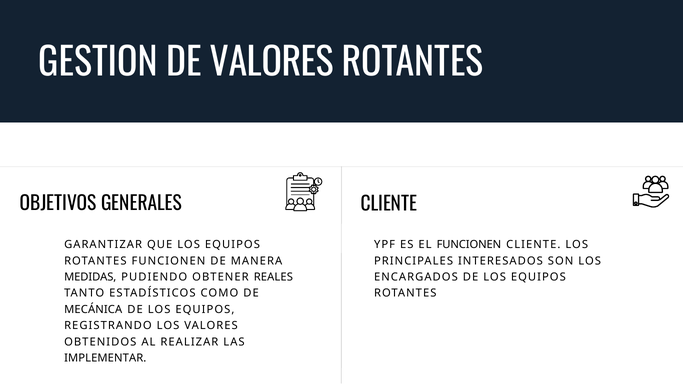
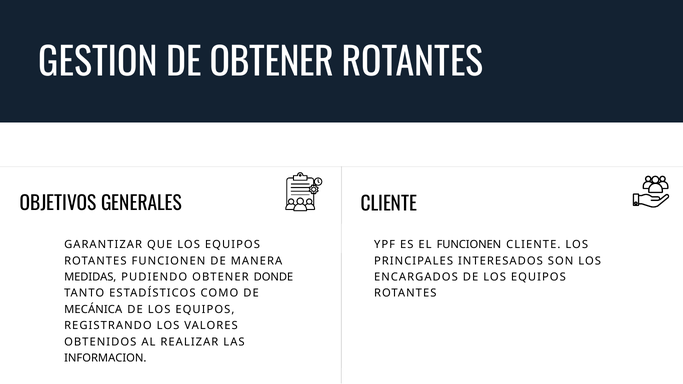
DE VALORES: VALORES -> OBTENER (272, 63)
REALES: REALES -> DONDE (273, 277)
IMPLEMENTAR: IMPLEMENTAR -> INFORMACION (105, 358)
